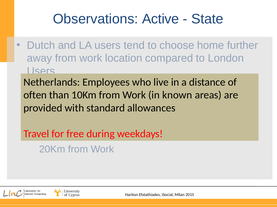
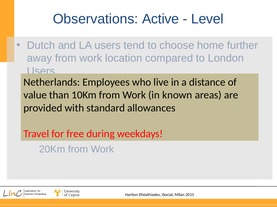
State: State -> Level (207, 19)
often: often -> value (35, 95)
